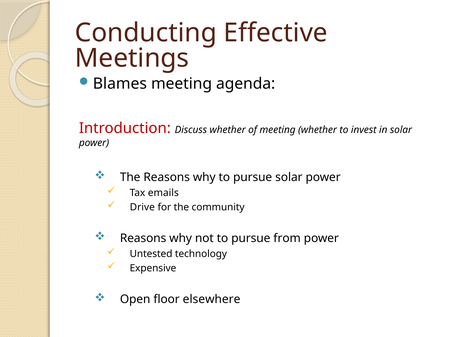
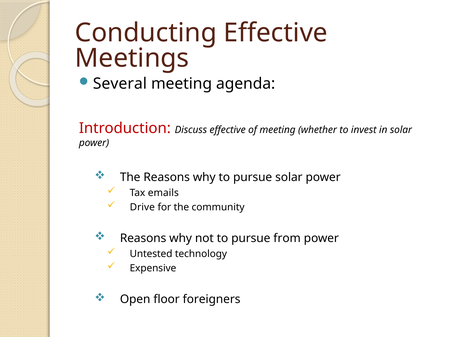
Blames: Blames -> Several (120, 84)
Discuss whether: whether -> effective (228, 130)
elsewhere: elsewhere -> foreigners (212, 299)
